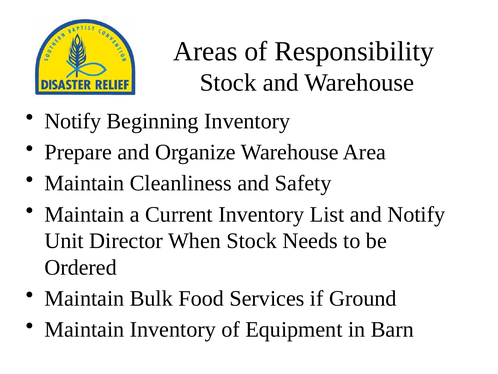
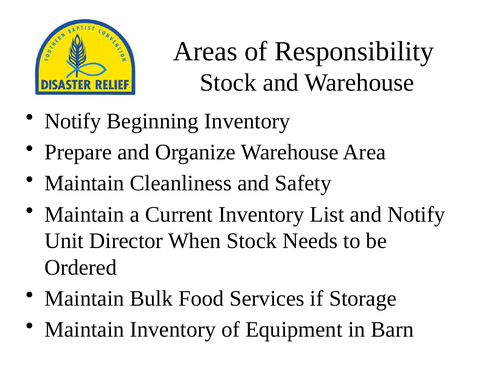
Ground: Ground -> Storage (363, 298)
